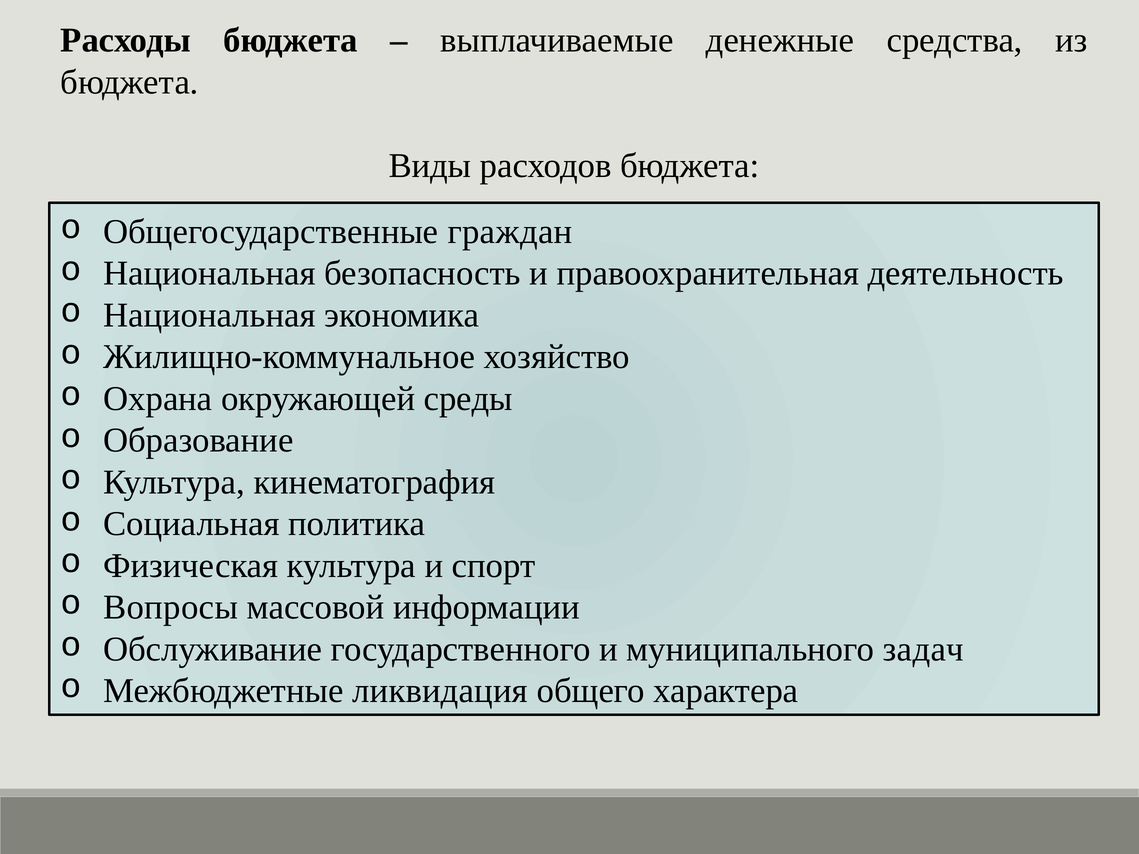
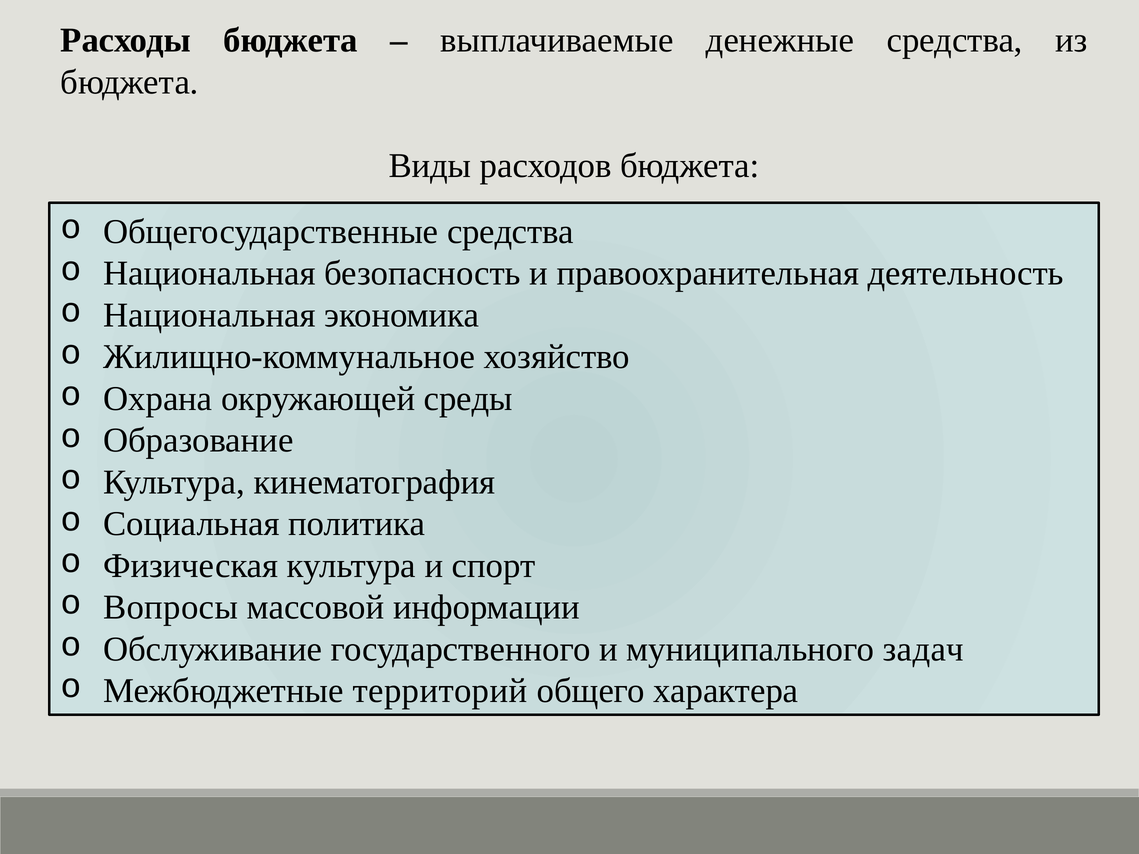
Общегосударственные граждан: граждан -> средства (510, 232)
ликвидация: ликвидация -> территорий (440, 691)
